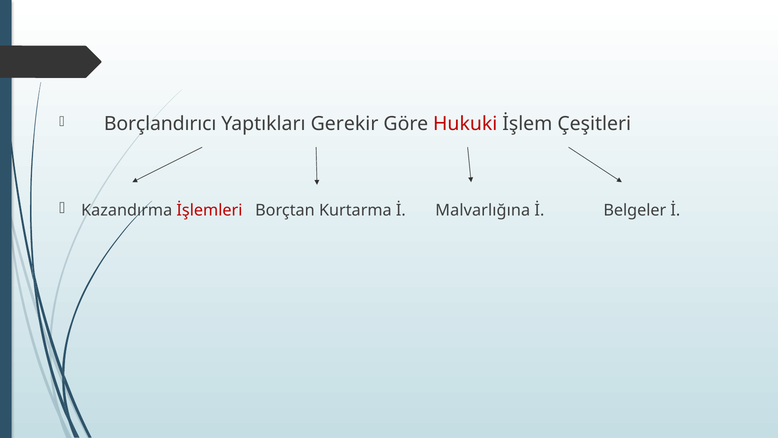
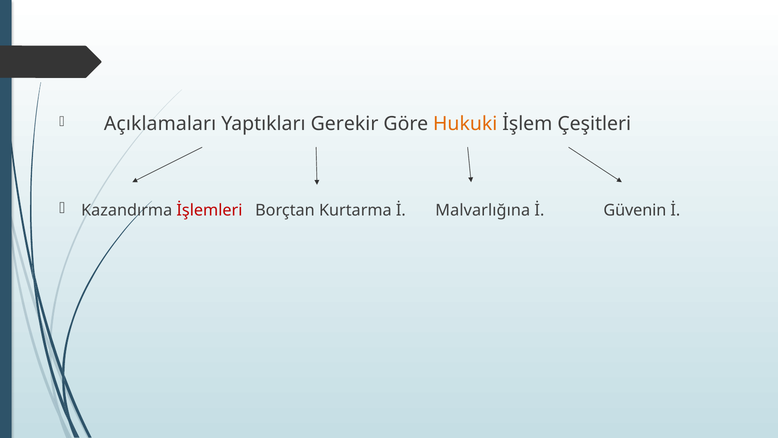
Borçlandırıcı: Borçlandırıcı -> Açıklamaları (160, 124)
Hukuki colour: red -> orange (465, 124)
Belgeler: Belgeler -> Güvenin (635, 210)
